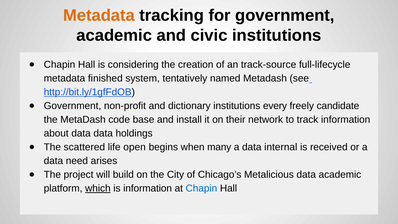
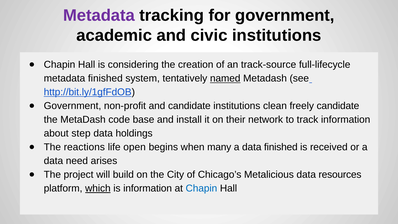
Metadata colour: orange -> purple (99, 15)
named underline: none -> present (225, 78)
and dictionary: dictionary -> candidate (189, 106)
every: every -> clean (275, 106)
about data: data -> step (81, 133)
scattered: scattered -> reactions (84, 147)
data internal: internal -> finished (281, 147)
data academic: academic -> resources (340, 174)
